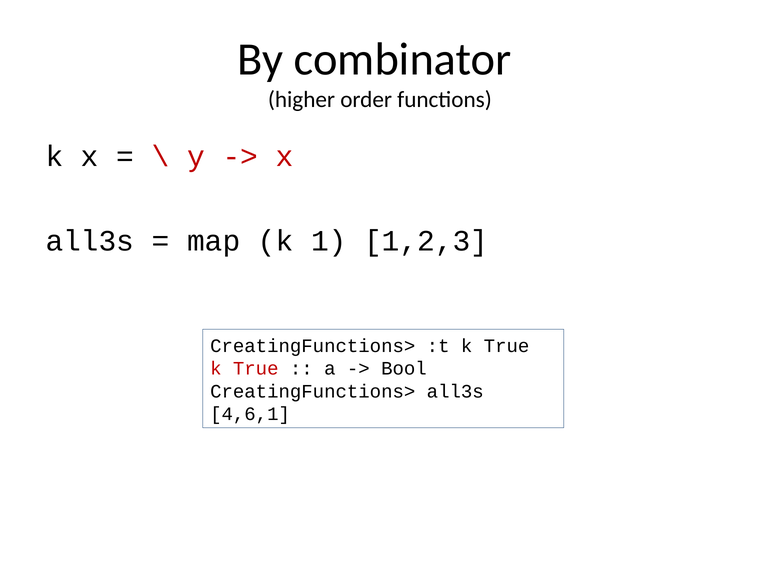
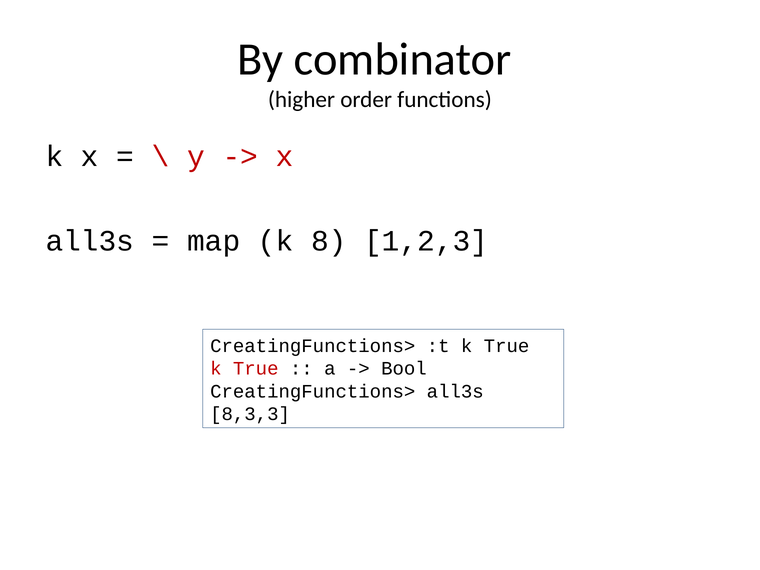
1: 1 -> 8 (329, 241)
4,6,1: 4,6,1 -> 8,3,3 (250, 414)
